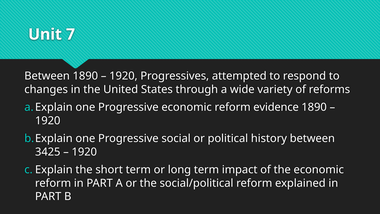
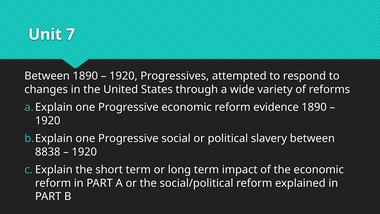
history: history -> slavery (269, 138)
3425: 3425 -> 8838 (48, 152)
